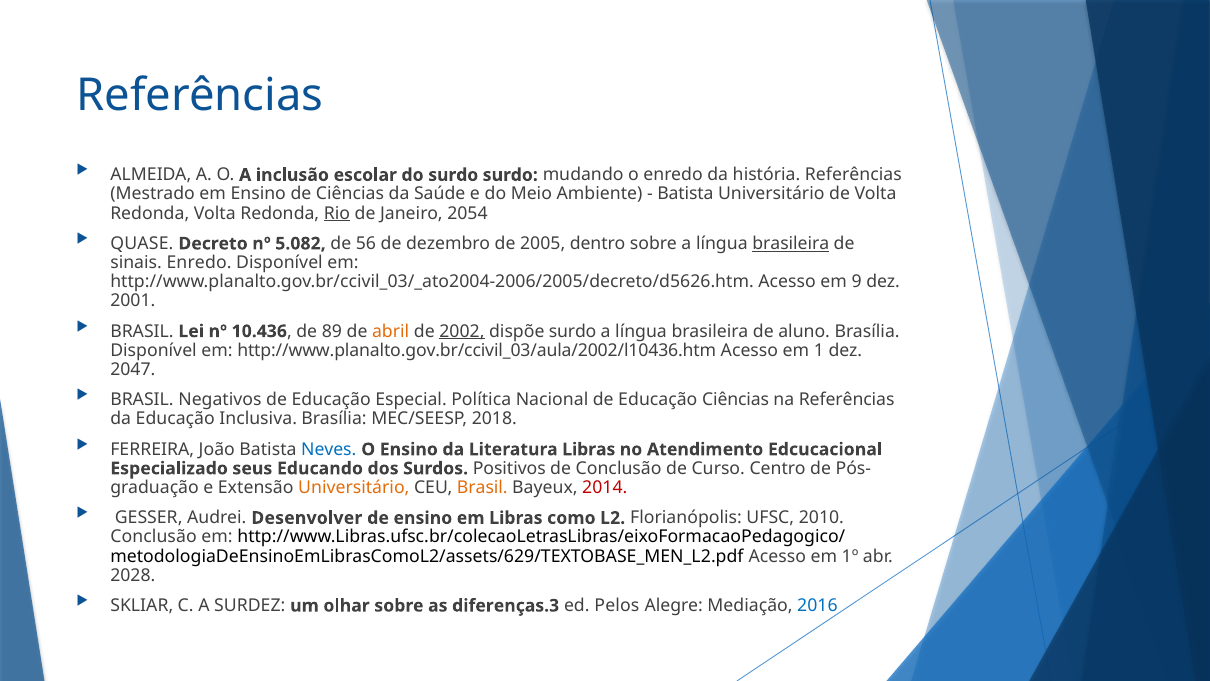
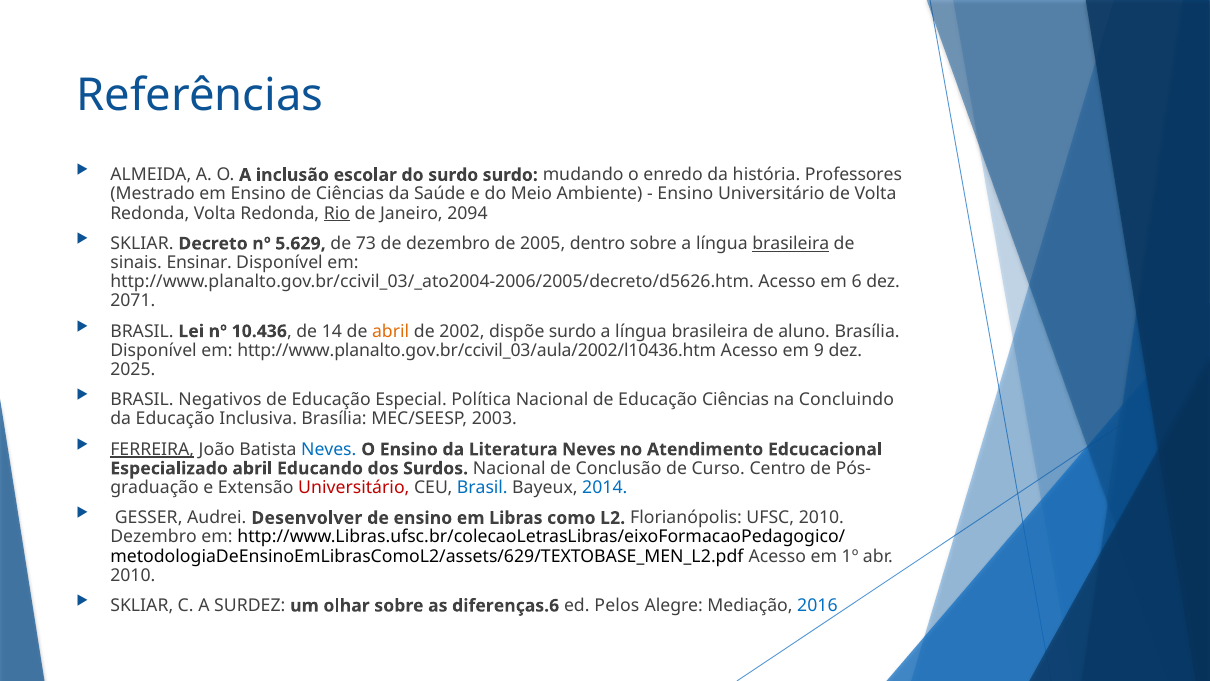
história Referências: Referências -> Professores (853, 175)
Batista: Batista -> Ensino (685, 194)
2054: 2054 -> 2094 (467, 213)
QUASE: QUASE -> SKLIAR (142, 243)
5.082: 5.082 -> 5.629 (300, 243)
56: 56 -> 73 (366, 243)
sinais Enredo: Enredo -> Ensinar (199, 263)
9: 9 -> 6 (857, 282)
2001: 2001 -> 2071 (133, 301)
89: 89 -> 14 (332, 331)
2002 underline: present -> none (462, 331)
1: 1 -> 9 (819, 350)
2047: 2047 -> 2025 (133, 369)
na Referências: Referências -> Concluindo (847, 400)
2018: 2018 -> 2003 (494, 419)
FERREIRA underline: none -> present (152, 449)
Literatura Libras: Libras -> Neves (589, 449)
Especializado seus: seus -> abril (252, 468)
Surdos Positivos: Positivos -> Nacional (509, 468)
Universitário colour: orange -> red (354, 487)
Brasil colour: orange -> blue (482, 487)
2014 colour: red -> blue (605, 487)
Conclusão: Conclusão -> Dezembro (154, 537)
2028: 2028 -> 2010 (133, 575)
diferenças.3: diferenças.3 -> diferenças.6 (506, 605)
